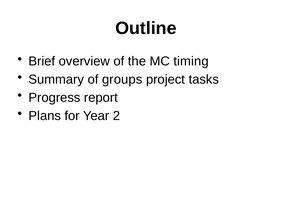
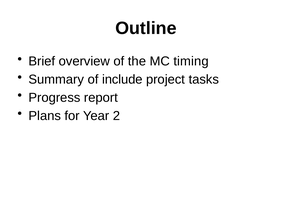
groups: groups -> include (122, 79)
